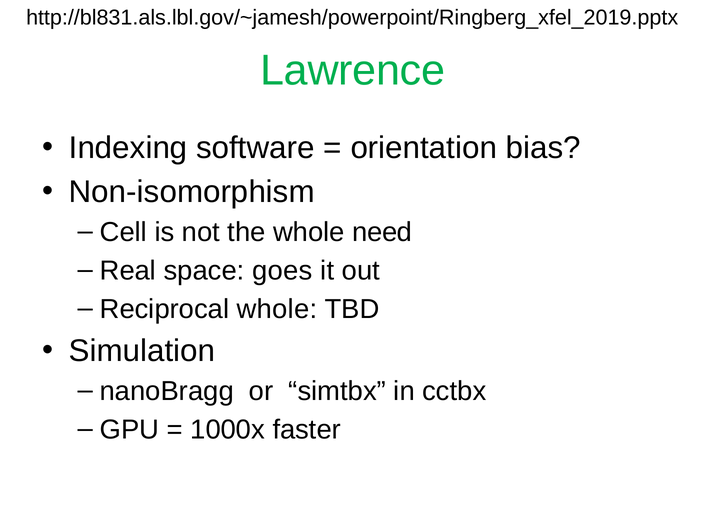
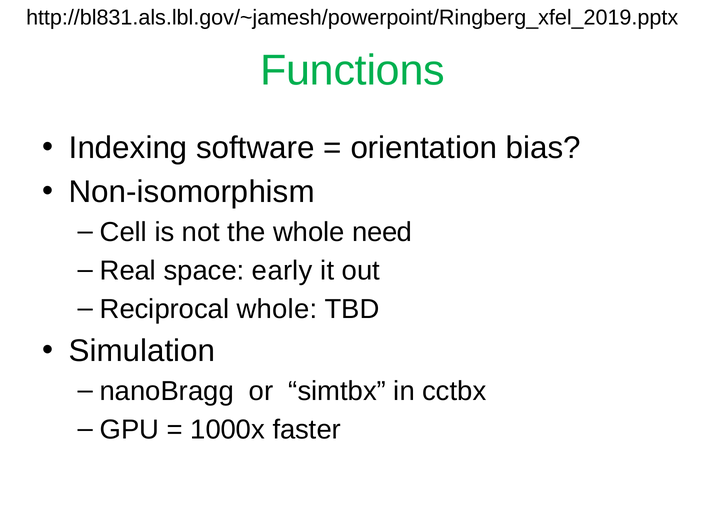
Lawrence: Lawrence -> Functions (353, 71)
goes: goes -> early (282, 271)
